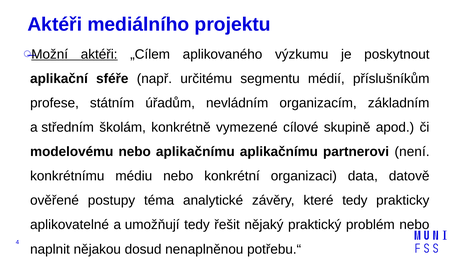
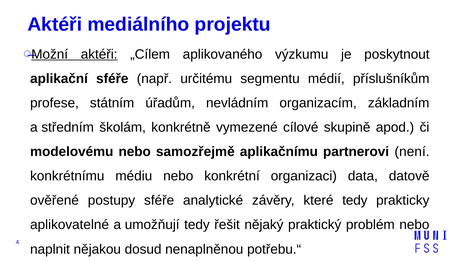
nebo aplikačnímu: aplikačnímu -> samozřejmě (195, 152)
postupy téma: téma -> sféře (159, 200)
